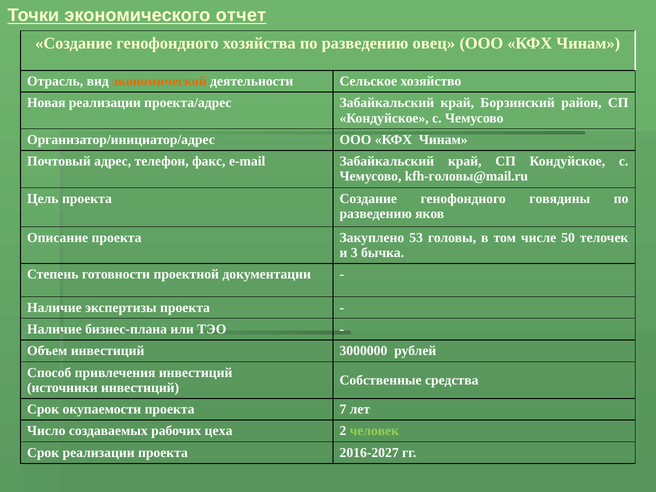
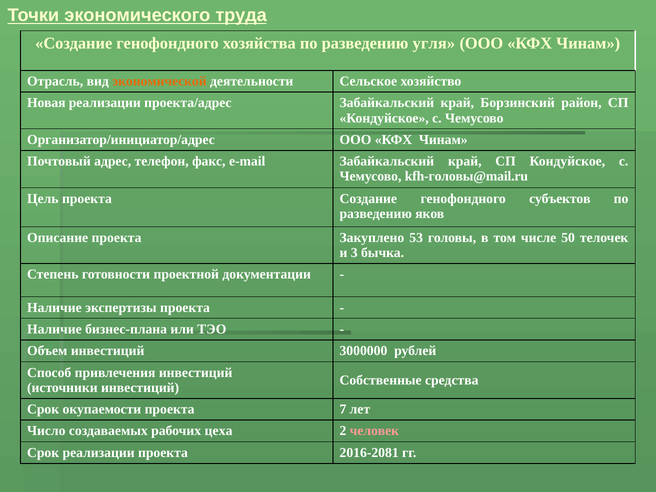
отчет: отчет -> труда (241, 15)
овец: овец -> угля (434, 43)
говядины: говядины -> субъектов (560, 199)
человек colour: light green -> pink (374, 431)
2016-2027: 2016-2027 -> 2016-2081 (369, 453)
